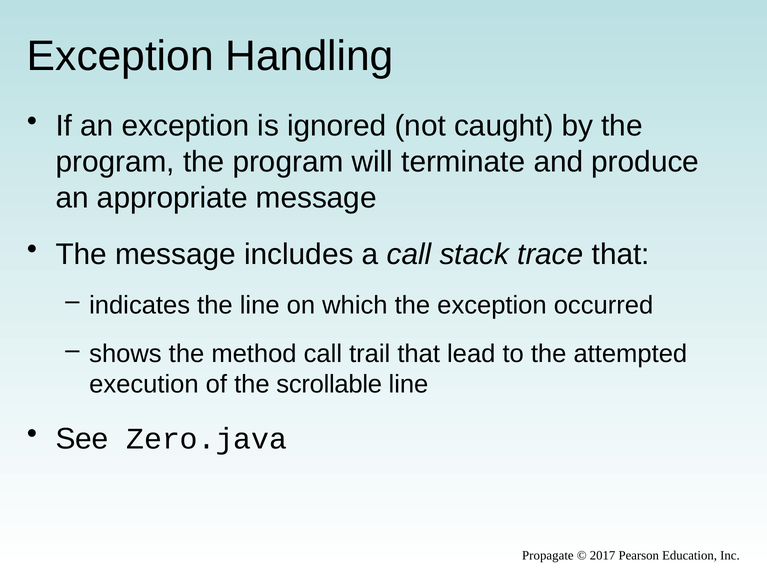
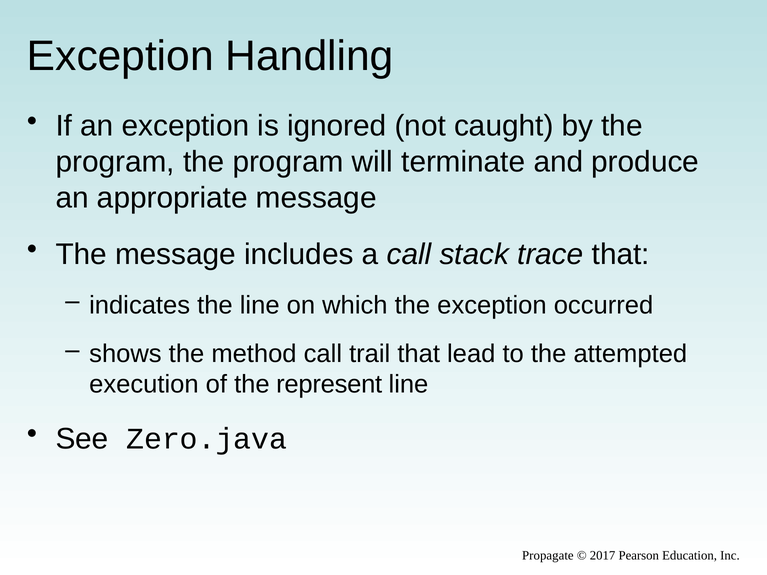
scrollable: scrollable -> represent (329, 385)
